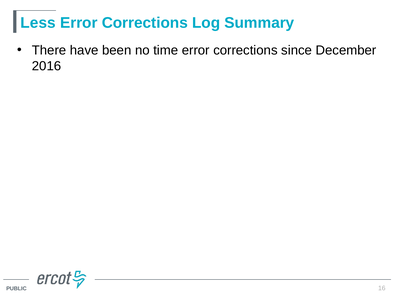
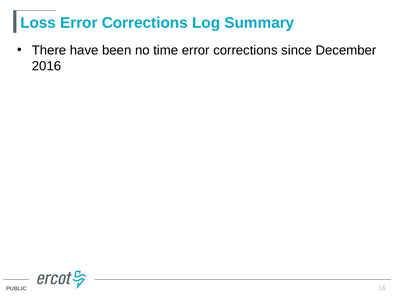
Less: Less -> Loss (38, 23)
